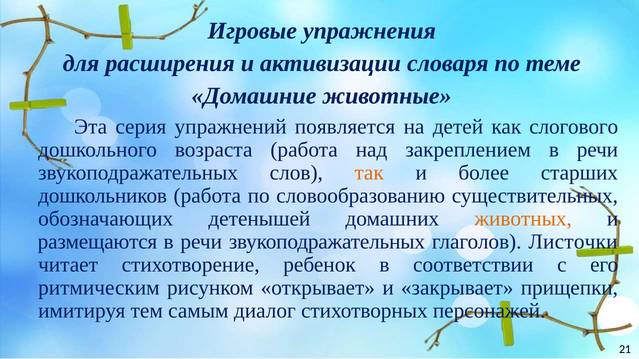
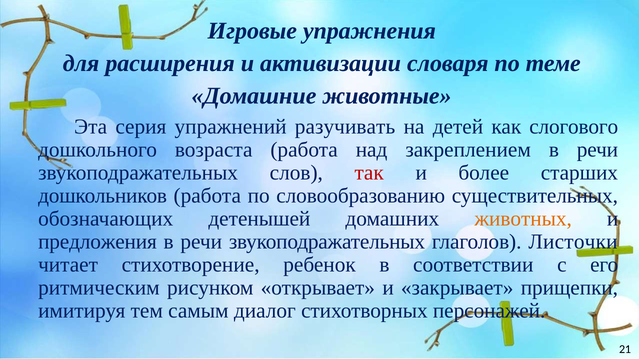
появляется: появляется -> разучивать (345, 127)
так colour: orange -> red (369, 173)
размещаются: размещаются -> предложения (97, 242)
